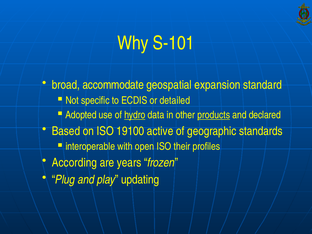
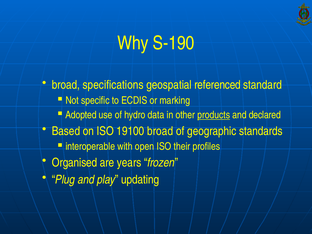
S-101: S-101 -> S-190 (174, 43)
accommodate: accommodate -> specifications (113, 85)
expansion: expansion -> referenced (218, 85)
detailed: detailed -> marking (175, 100)
hydro underline: present -> none (135, 115)
19100 active: active -> broad (160, 131)
According: According -> Organised (75, 163)
